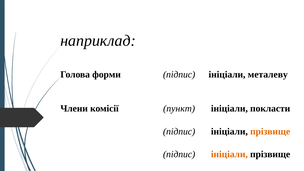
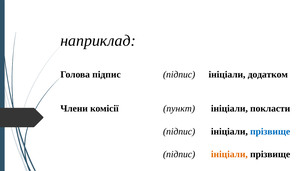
Голова форми: форми -> підпис (107, 74)
металеву: металеву -> додатком (268, 74)
прізвище colour: orange -> blue (270, 131)
